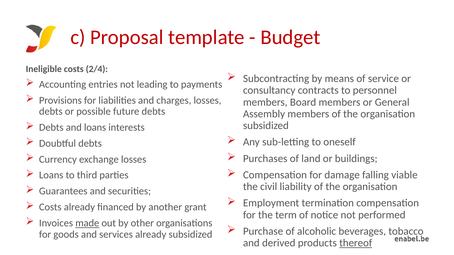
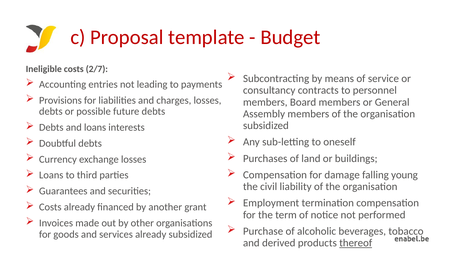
2/4: 2/4 -> 2/7 (97, 69)
viable: viable -> young (404, 175)
made underline: present -> none (87, 223)
